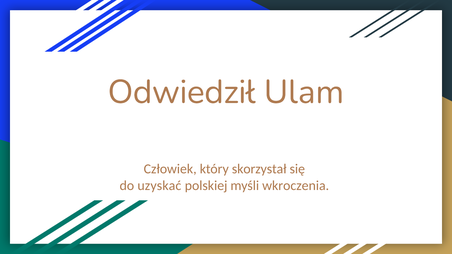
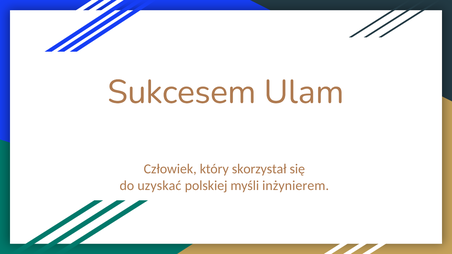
Odwiedził: Odwiedził -> Sukcesem (182, 92)
wkroczenia: wkroczenia -> inżynierem (296, 186)
